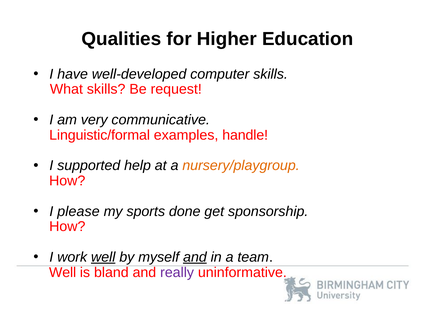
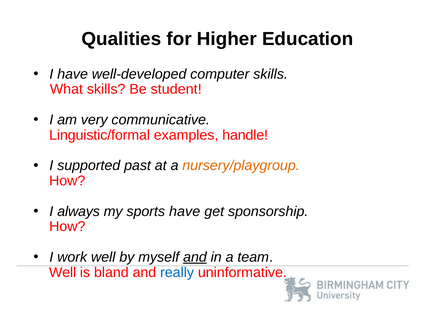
request: request -> student (176, 90)
help: help -> past (138, 166)
please: please -> always (79, 212)
sports done: done -> have (185, 212)
well underline: present -> none (103, 258)
really colour: purple -> blue (177, 273)
